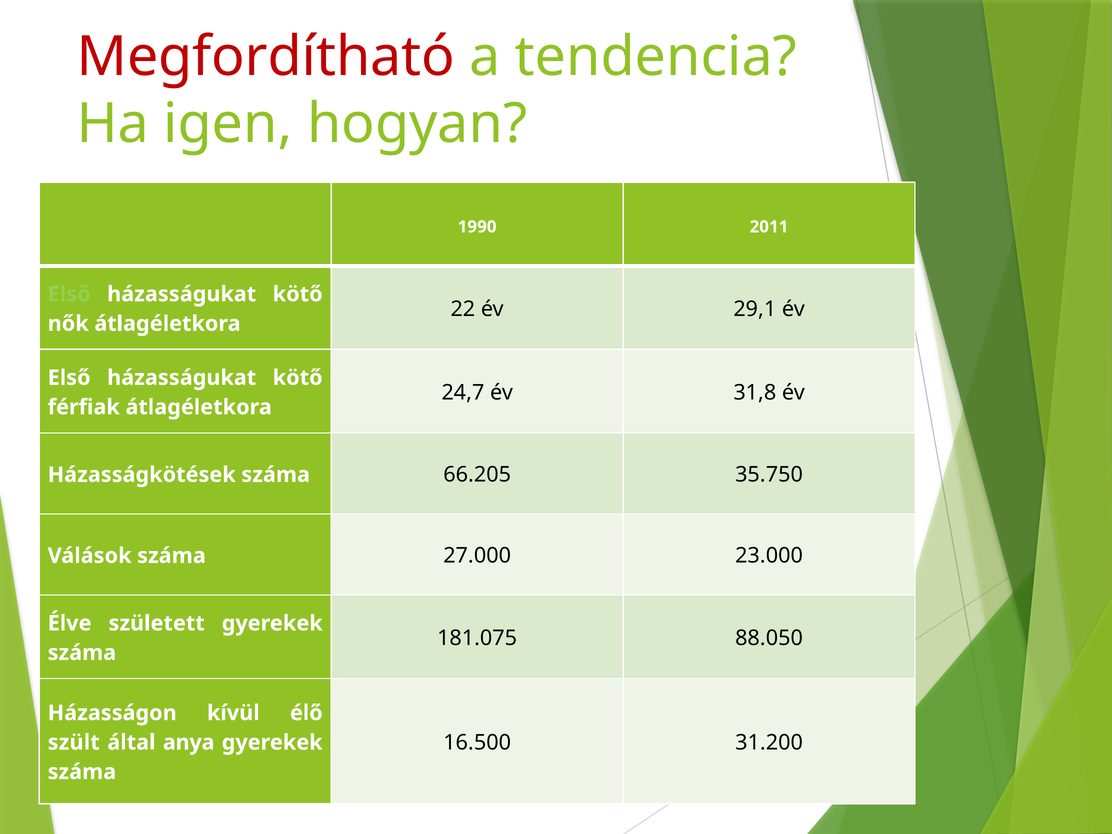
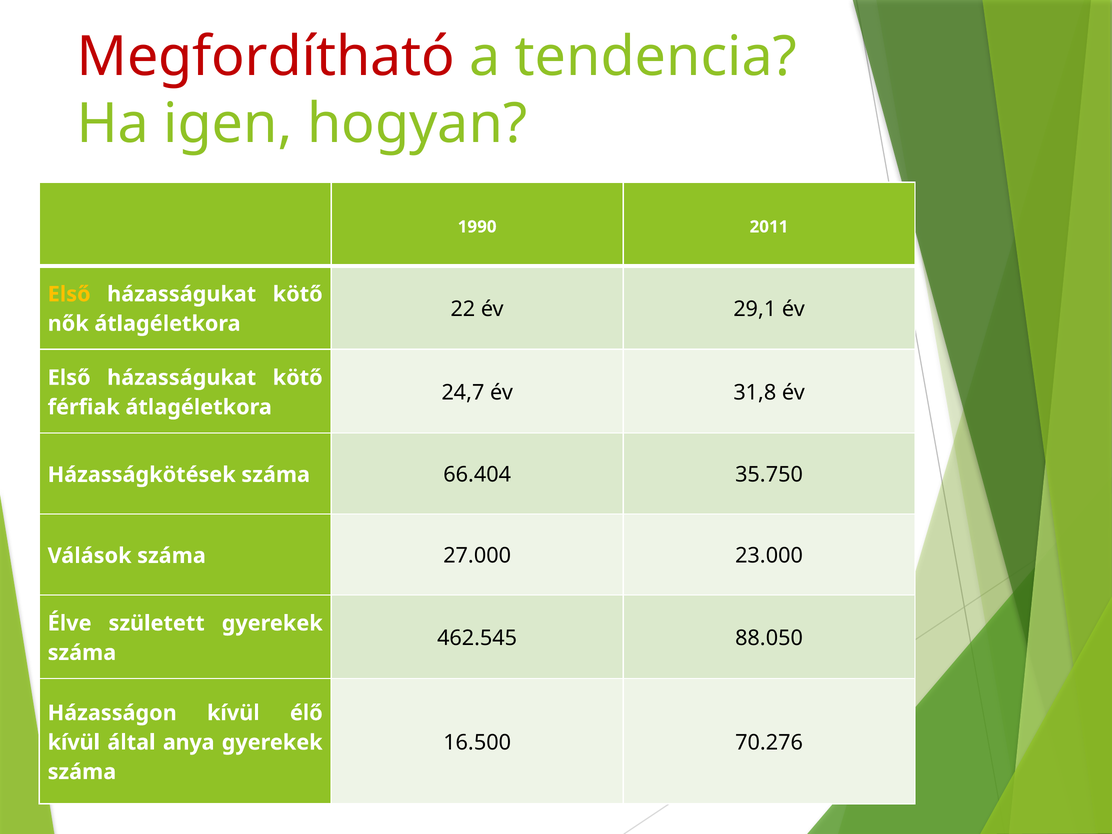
Első colour: light green -> yellow (69, 294)
66.205: 66.205 -> 66.404 (477, 475)
181.075: 181.075 -> 462.545 (477, 638)
31.200: 31.200 -> 70.276 (769, 742)
szült: szült -> kívül (74, 742)
